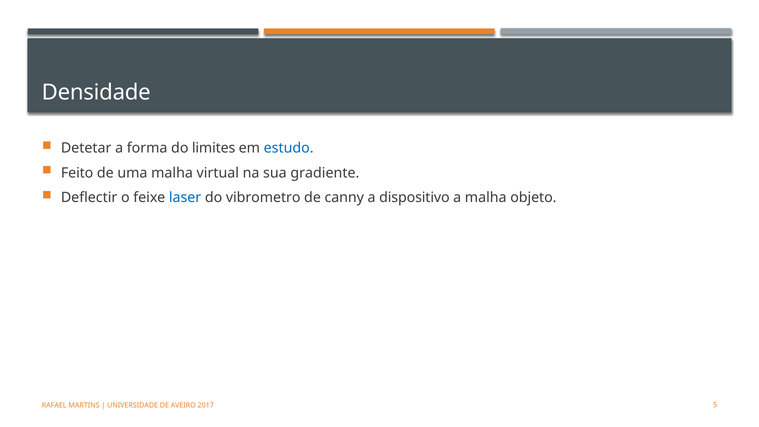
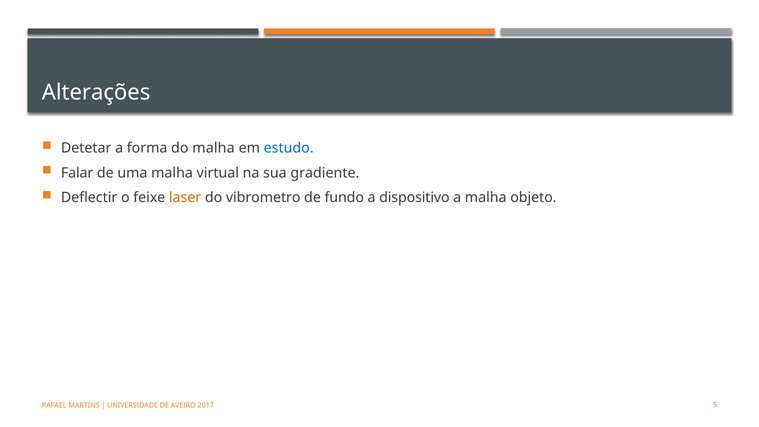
Densidade: Densidade -> Alterações (96, 92)
do limites: limites -> malha (213, 148)
Feito: Feito -> Falar (77, 173)
laser colour: blue -> orange (185, 197)
canny: canny -> fundo (344, 197)
